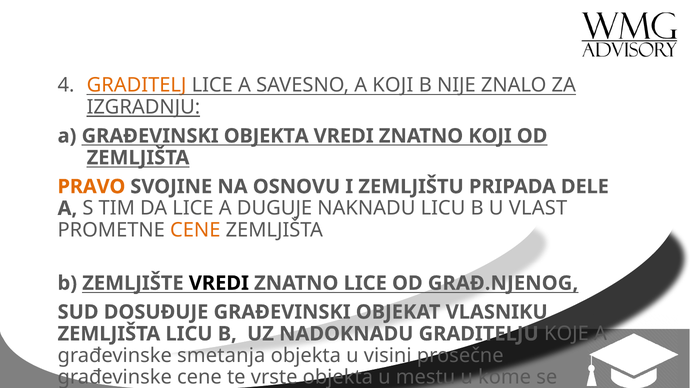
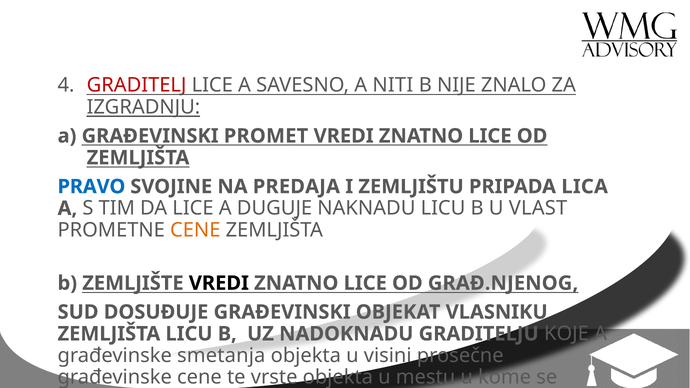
GRADITELJ colour: orange -> red (137, 85)
A KOJI: KOJI -> NITI (393, 85)
GRAĐEVINSKI OBJEKTA: OBJEKTA -> PROMET (266, 136)
KOJI: KOJI -> LICE (490, 136)
PRAVO colour: orange -> blue (91, 187)
OSNOVU: OSNOVU -> PREDAJA (296, 187)
DELE: DELE -> LICA (585, 187)
